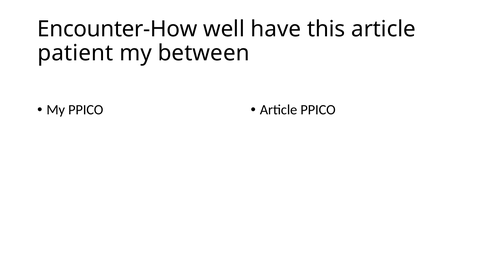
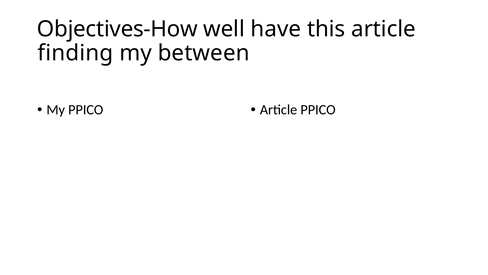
Encounter-How: Encounter-How -> Objectives-How (117, 29)
patient: patient -> finding (75, 53)
